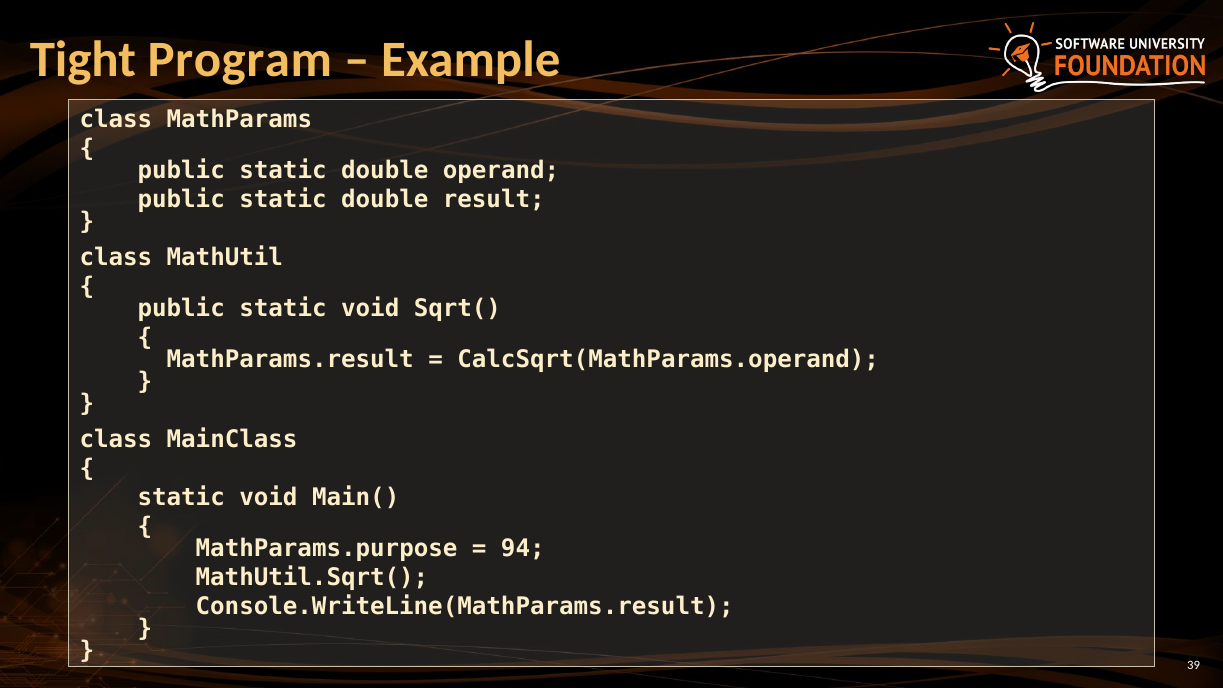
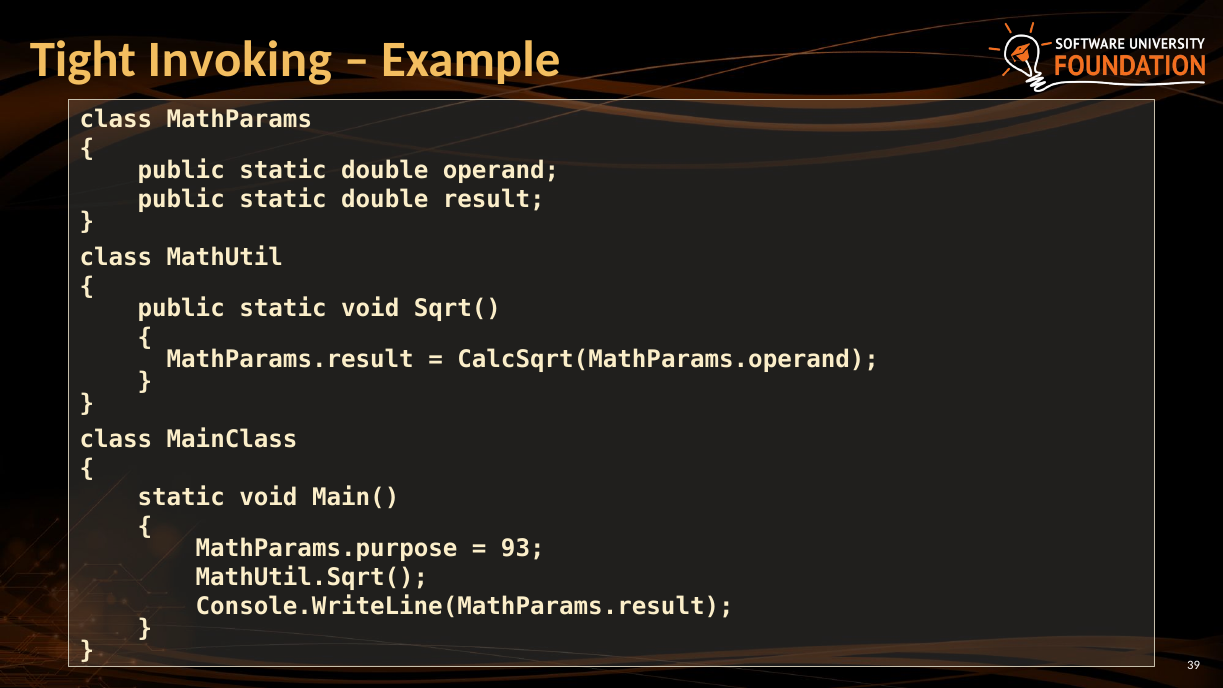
Program: Program -> Invoking (240, 59)
94: 94 -> 93 (523, 549)
